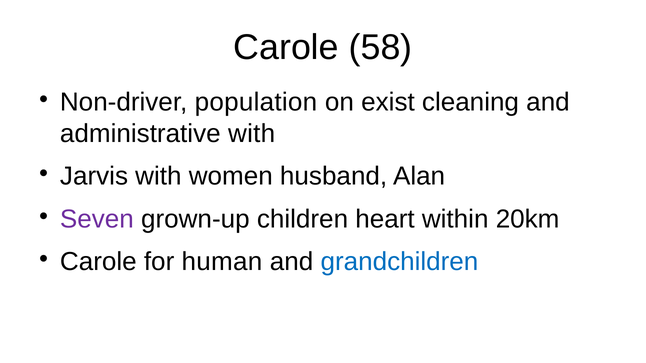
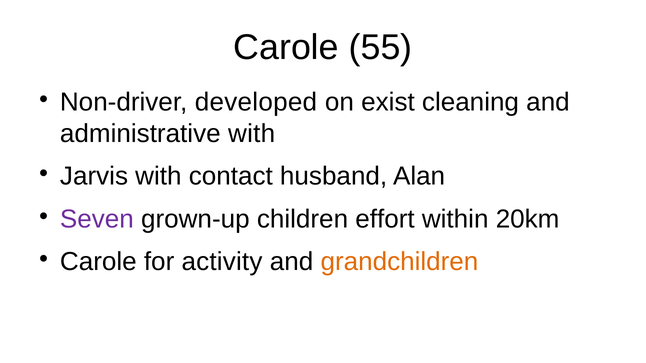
58: 58 -> 55 (381, 47)
population: population -> developed (256, 102)
women: women -> contact (231, 177)
heart: heart -> effort (385, 219)
human: human -> activity (222, 262)
grandchildren colour: blue -> orange (399, 262)
